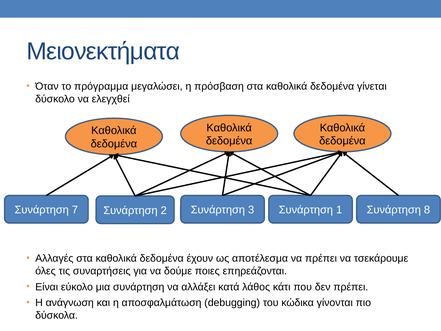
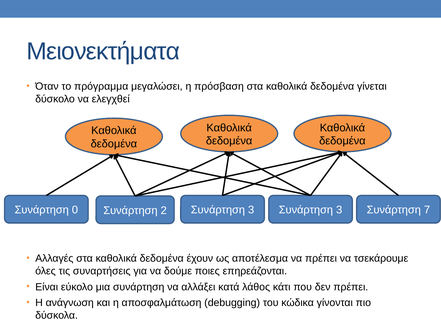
7: 7 -> 0 (75, 210)
3 Συνάρτηση 1: 1 -> 3 (339, 210)
8: 8 -> 7 (427, 210)
